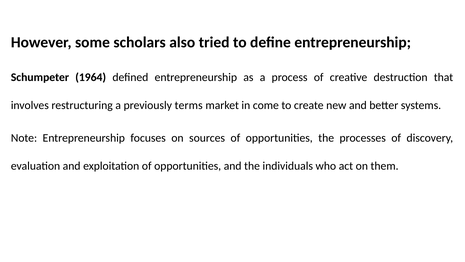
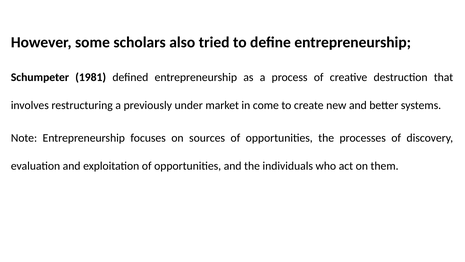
1964: 1964 -> 1981 (91, 77)
terms: terms -> under (189, 105)
